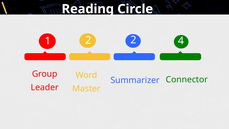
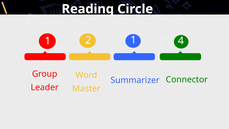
2 2: 2 -> 1 (133, 40)
